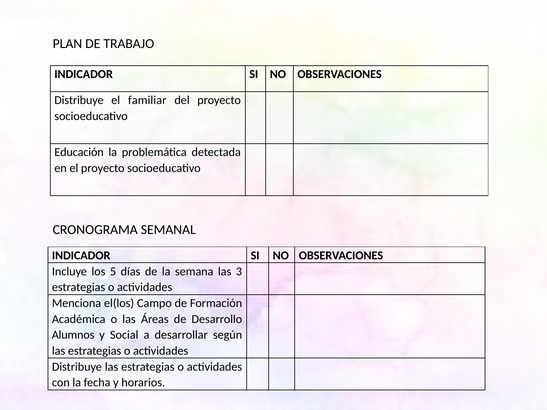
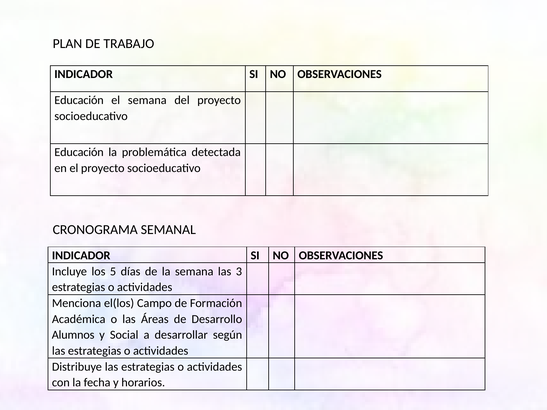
Distribuye: Distribuye -> Educación (79, 100)
el familiar: familiar -> semana (147, 100)
